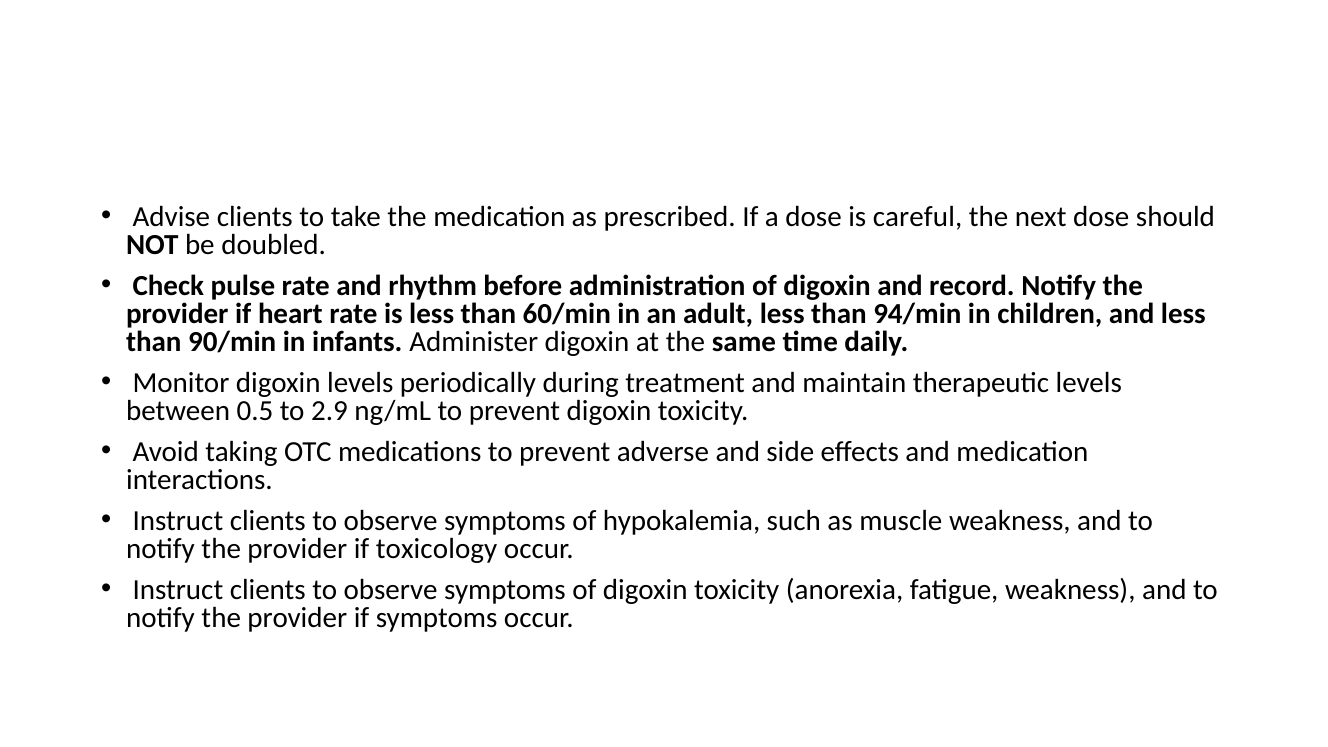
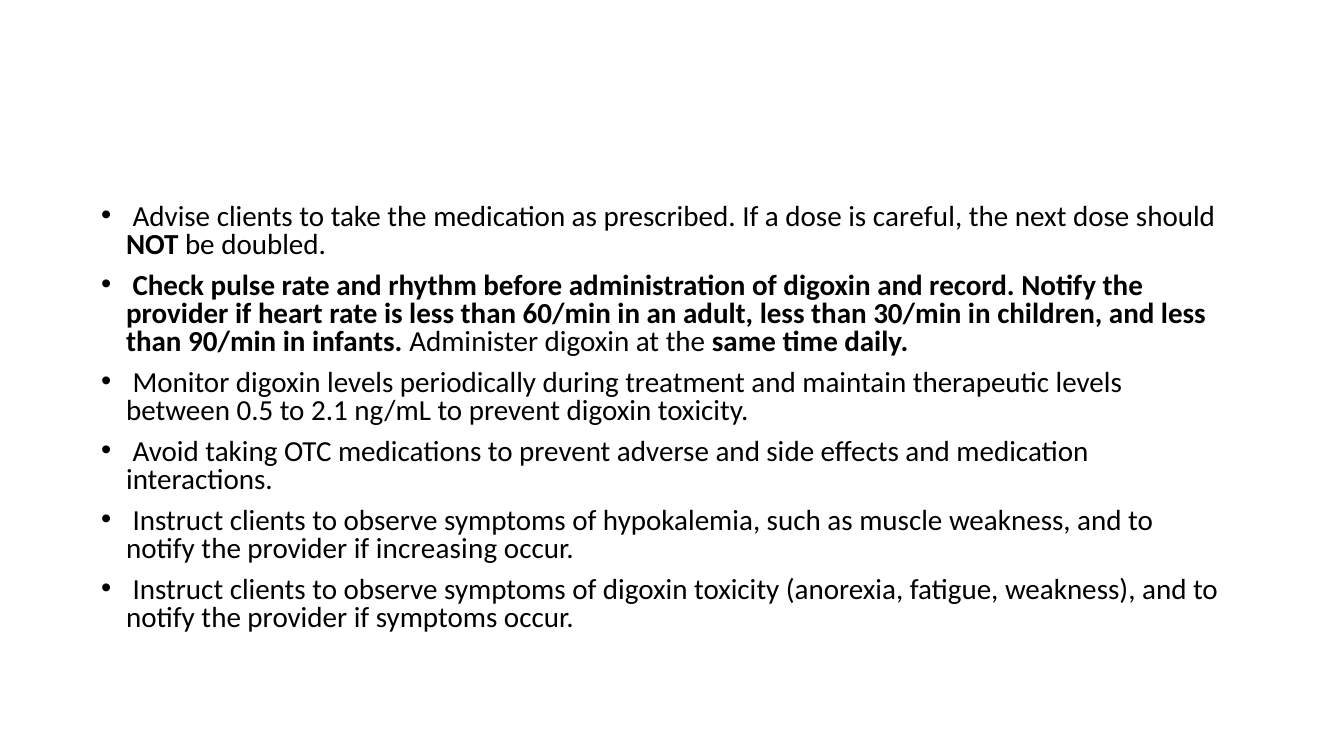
94/min: 94/min -> 30/min (917, 314)
2.9: 2.9 -> 2.1 (330, 411)
toxicology: toxicology -> increasing (437, 549)
